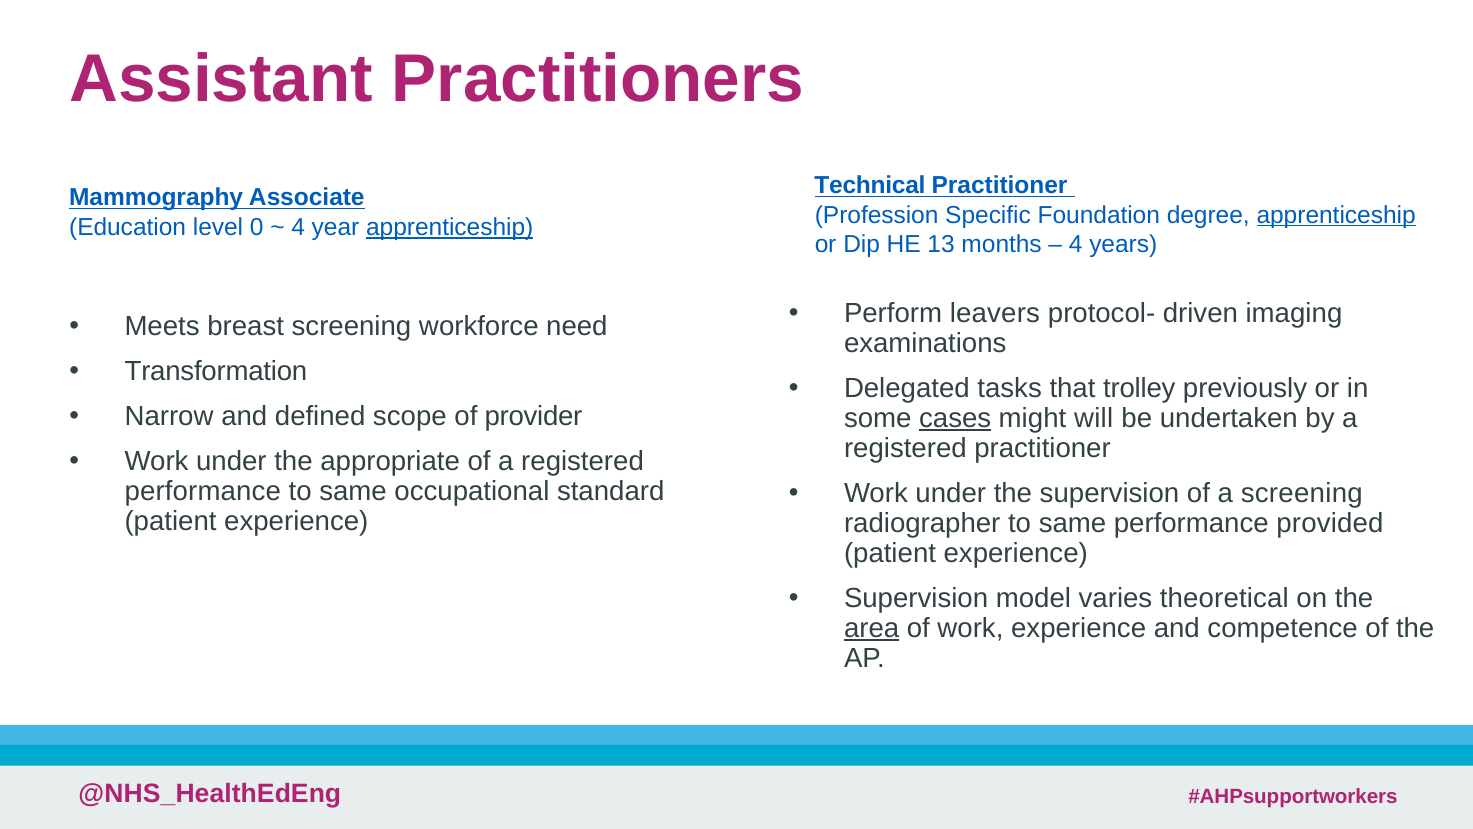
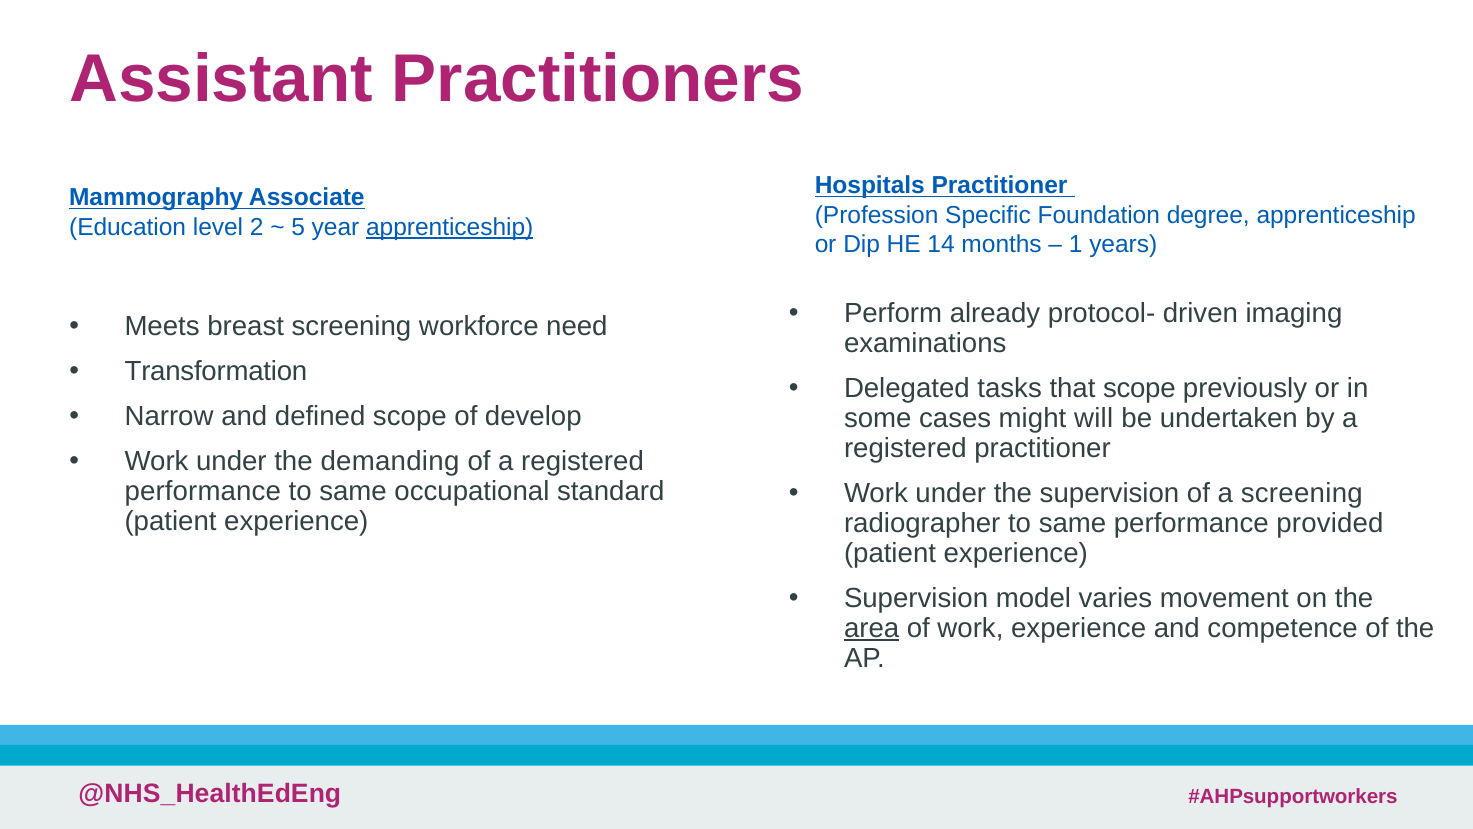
Technical: Technical -> Hospitals (870, 186)
apprenticeship underline: present -> none (1336, 215)
0: 0 -> 2 (257, 227)
4: 4 -> 5 (298, 227)
13: 13 -> 14 (941, 244)
4: 4 -> 1 (1076, 244)
leavers: leavers -> already (995, 313)
that trolley: trolley -> scope (1139, 388)
provider: provider -> develop (533, 416)
cases underline: present -> none (955, 418)
appropriate: appropriate -> demanding (390, 461)
theoretical: theoretical -> movement (1224, 598)
